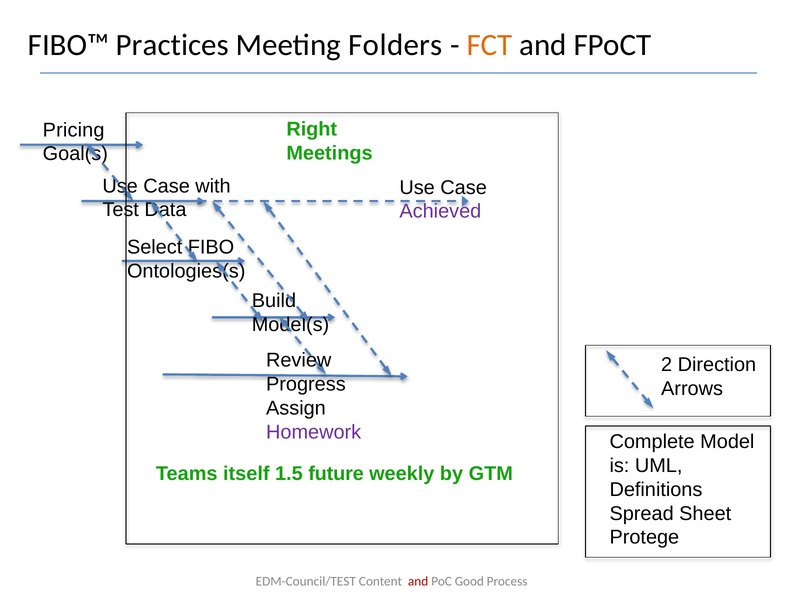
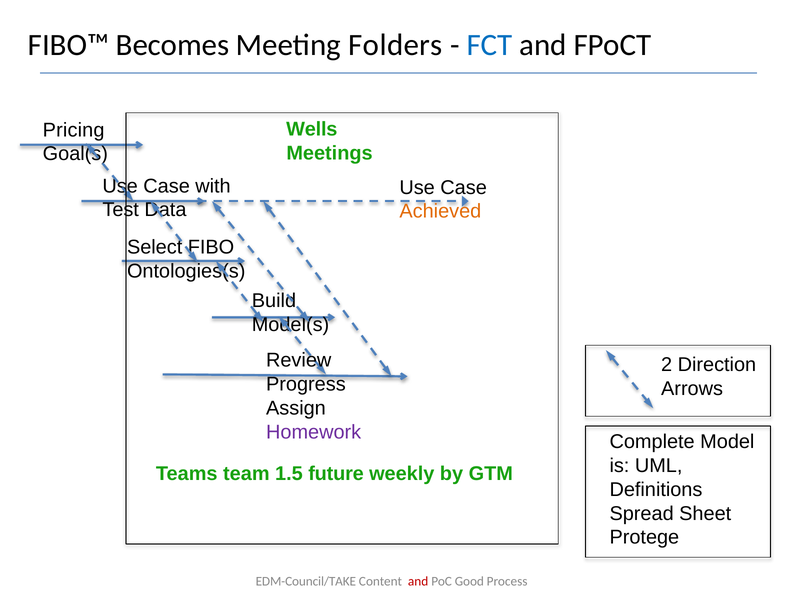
Practices: Practices -> Becomes (173, 45)
FCT colour: orange -> blue (490, 45)
Right: Right -> Wells (312, 129)
Achieved colour: purple -> orange (440, 212)
itself: itself -> team (246, 474)
EDM-Council/TEST: EDM-Council/TEST -> EDM-Council/TAKE (306, 582)
